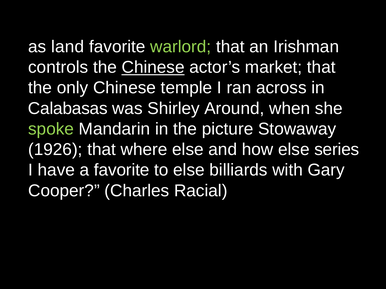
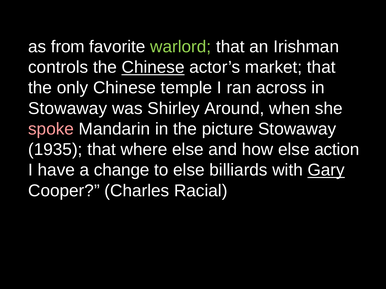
land: land -> from (68, 47)
Calabasas: Calabasas -> Stowaway (68, 109)
spoke colour: light green -> pink (51, 129)
1926: 1926 -> 1935 (55, 150)
series: series -> action (337, 150)
a favorite: favorite -> change (122, 170)
Gary underline: none -> present (326, 170)
